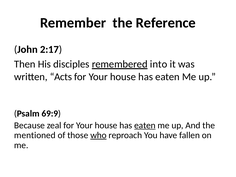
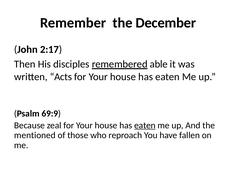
Reference: Reference -> December (166, 23)
into: into -> able (159, 64)
who underline: present -> none (98, 135)
